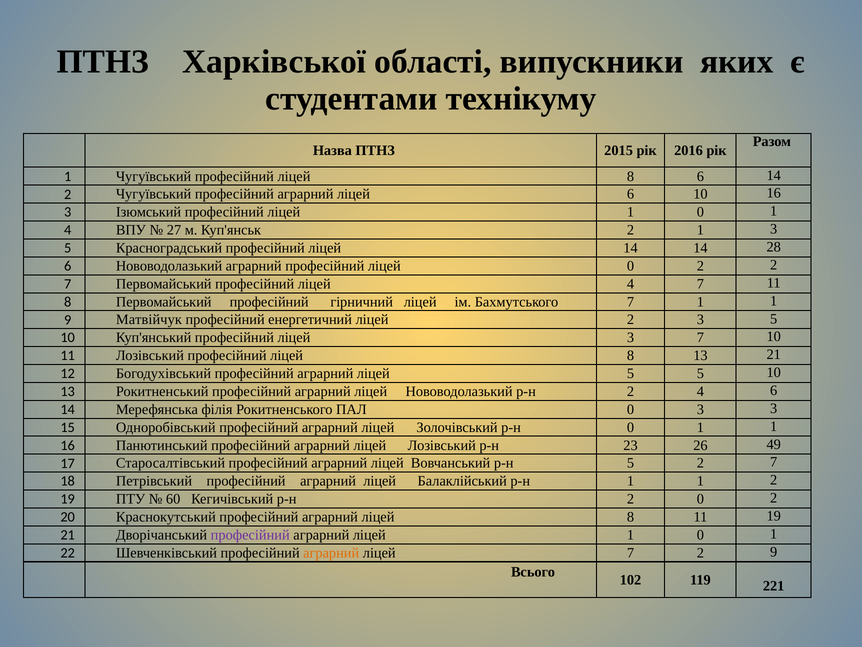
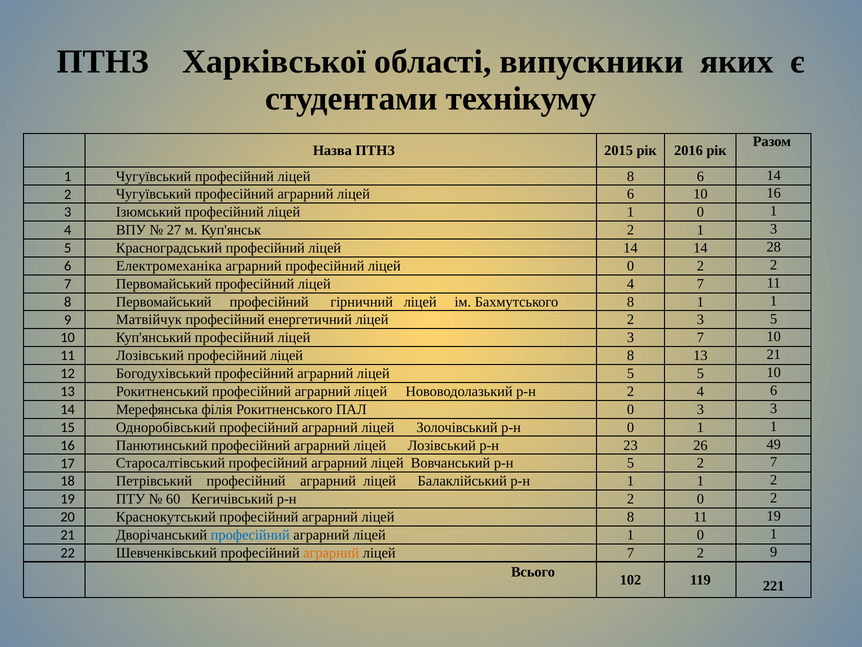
6 Нововодолазький: Нововодолазький -> Електромеханіка (169, 266)
Бахмутського 7: 7 -> 8 (631, 302)
професійний colour: purple -> blue (250, 535)
